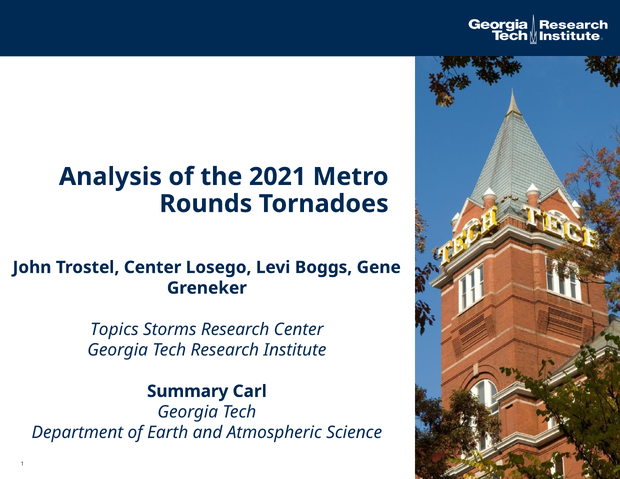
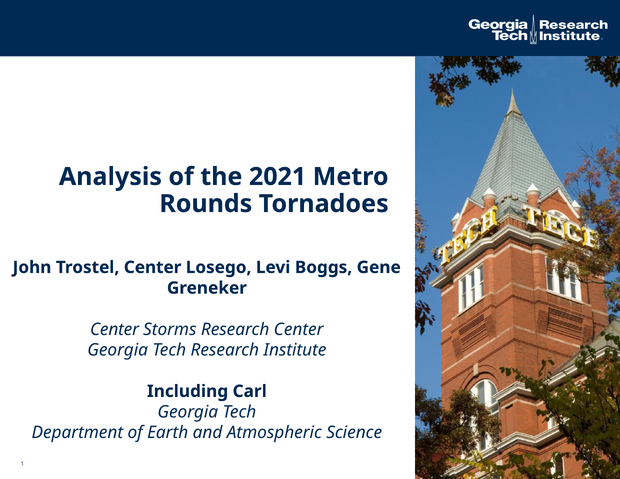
Topics: Topics -> Center (115, 329)
Summary: Summary -> Including (188, 391)
